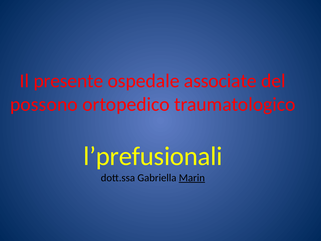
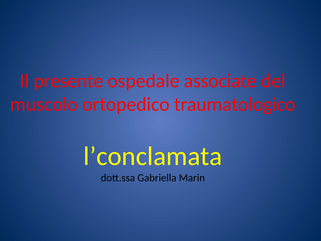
possono: possono -> muscolo (44, 104)
l’prefusionali: l’prefusionali -> l’conclamata (153, 156)
Marin underline: present -> none (192, 178)
